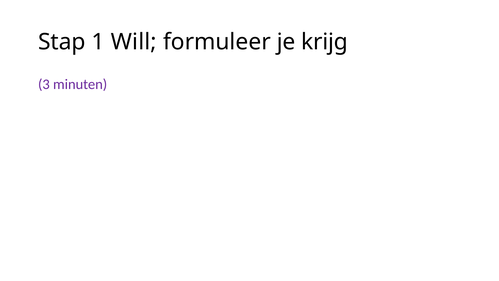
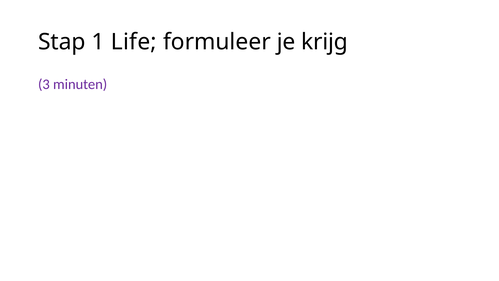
Will: Will -> Life (134, 42)
